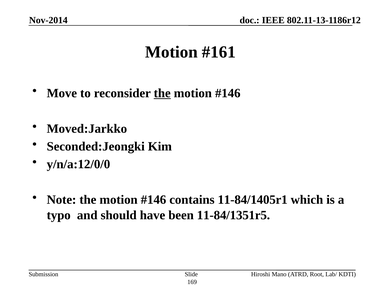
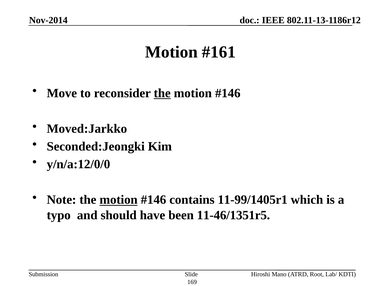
motion underline: none -> present (119, 200)
11-84/1405r1: 11-84/1405r1 -> 11-99/1405r1 (253, 200)
11-84/1351r5: 11-84/1351r5 -> 11-46/1351r5 (233, 215)
